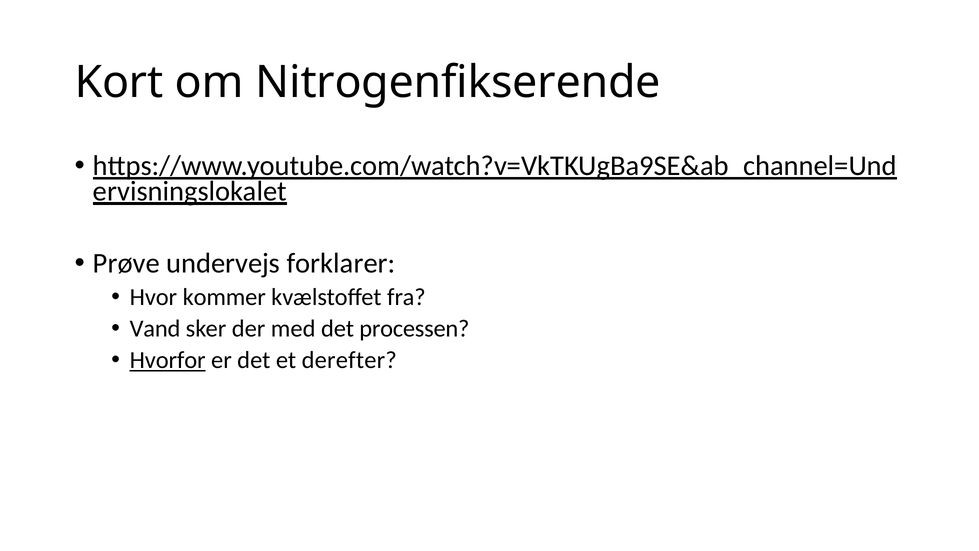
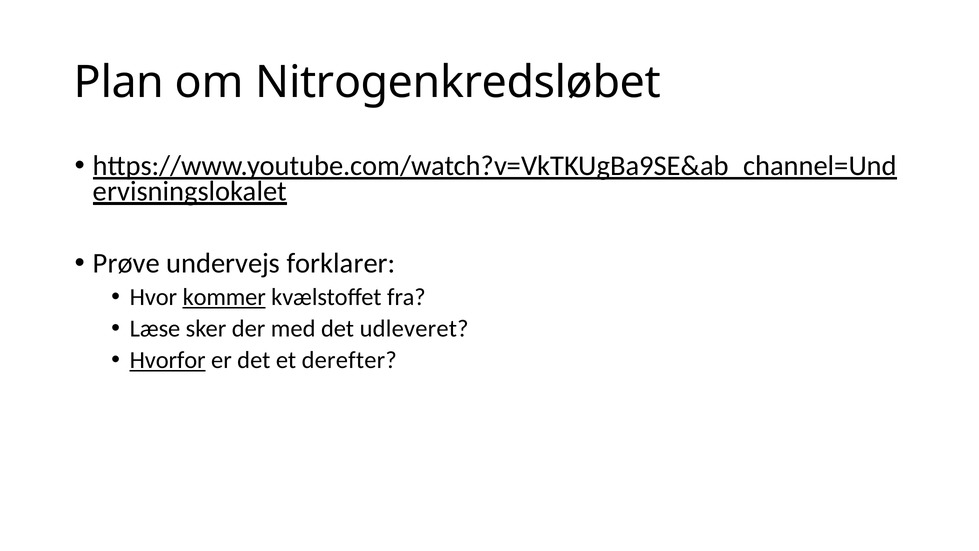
Kort: Kort -> Plan (119, 82)
Nitrogenfikserende: Nitrogenfikserende -> Nitrogenkredsløbet (458, 82)
kommer underline: none -> present (224, 297)
Vand: Vand -> Læse (155, 328)
processen: processen -> udleveret (414, 328)
